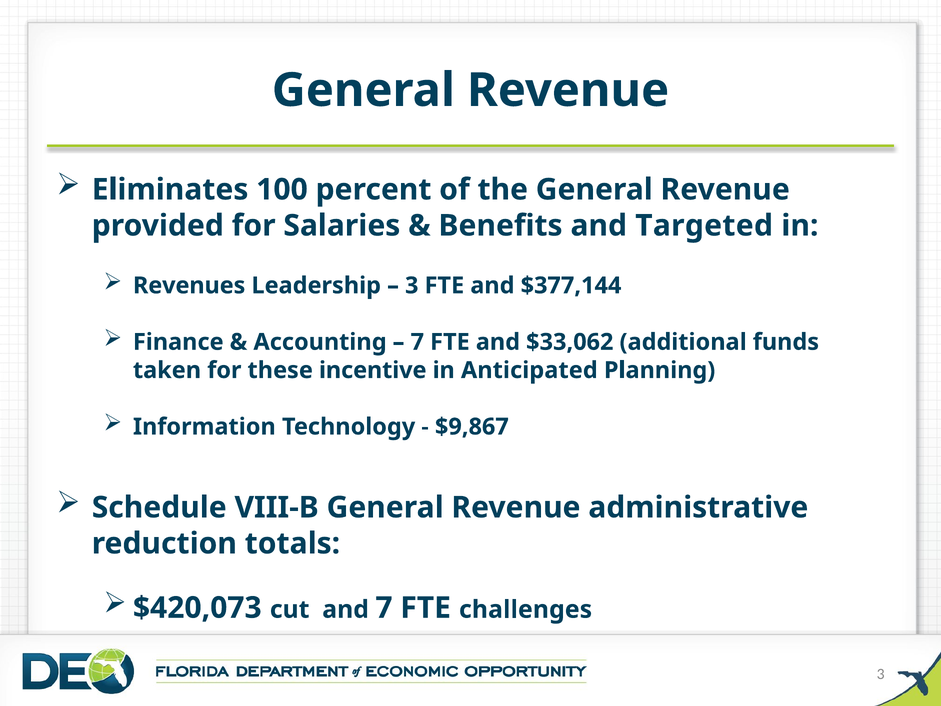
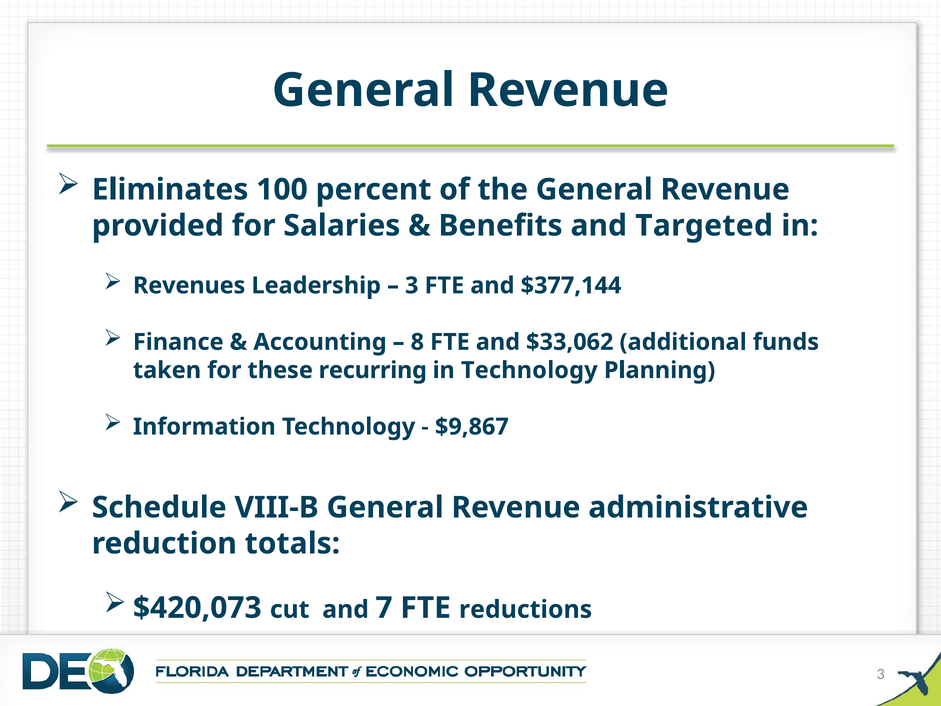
7: 7 -> 8 (417, 342)
incentive: incentive -> recurring (373, 370)
in Anticipated: Anticipated -> Technology (529, 370)
challenges: challenges -> reductions (526, 609)
